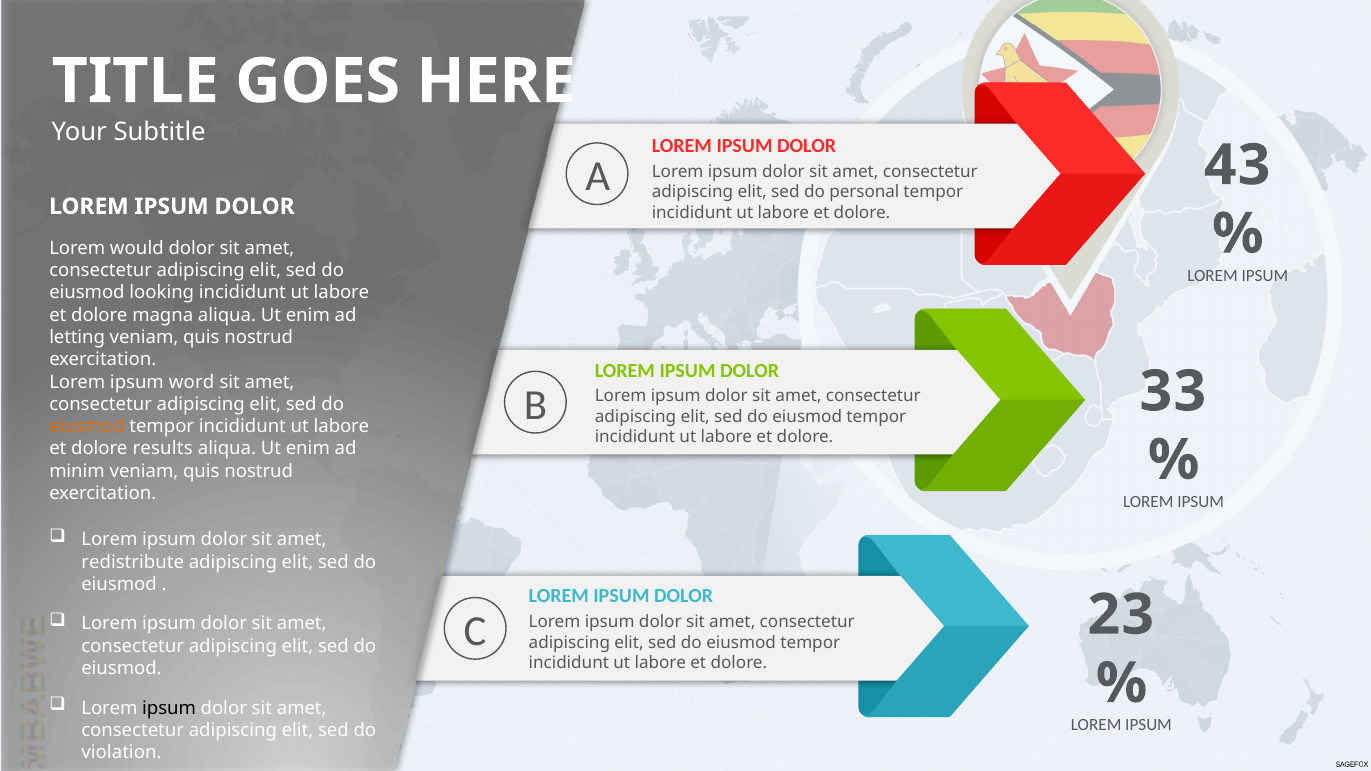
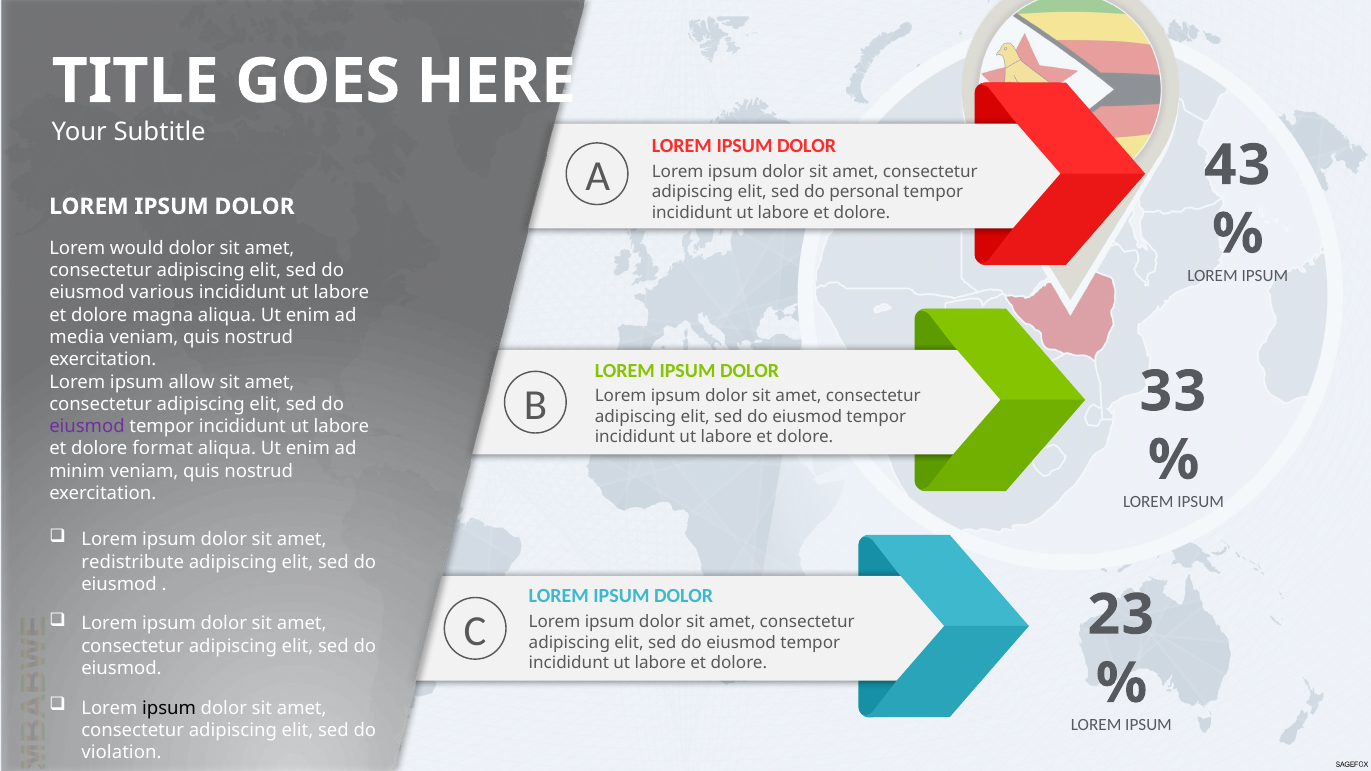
looking: looking -> various (162, 293)
letting: letting -> media (77, 337)
word: word -> allow (192, 382)
eiusmod colour: orange -> purple (87, 427)
results: results -> format (163, 449)
